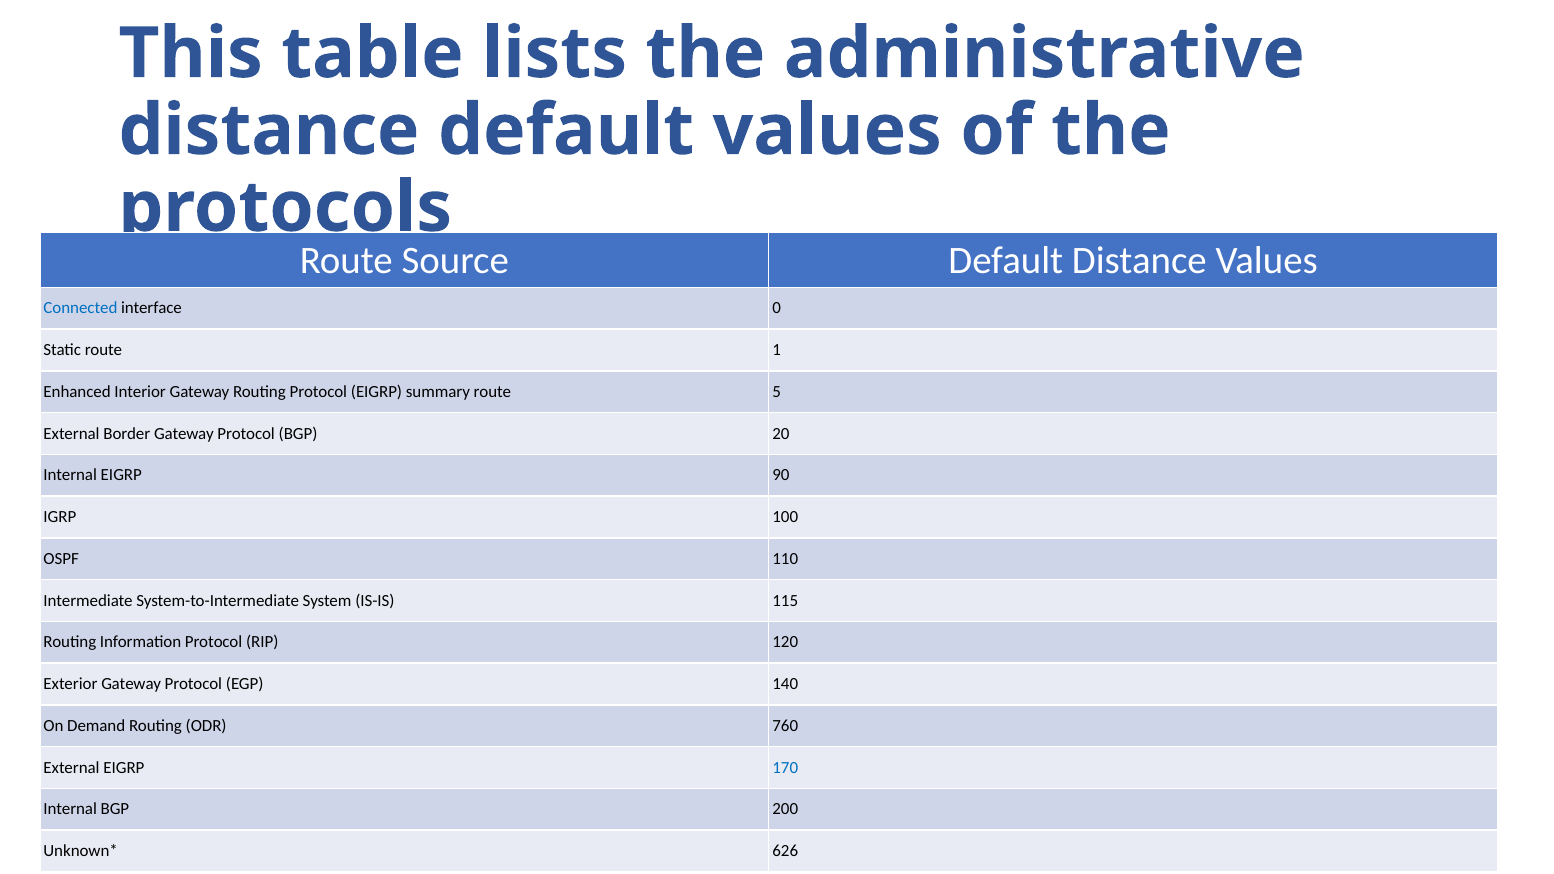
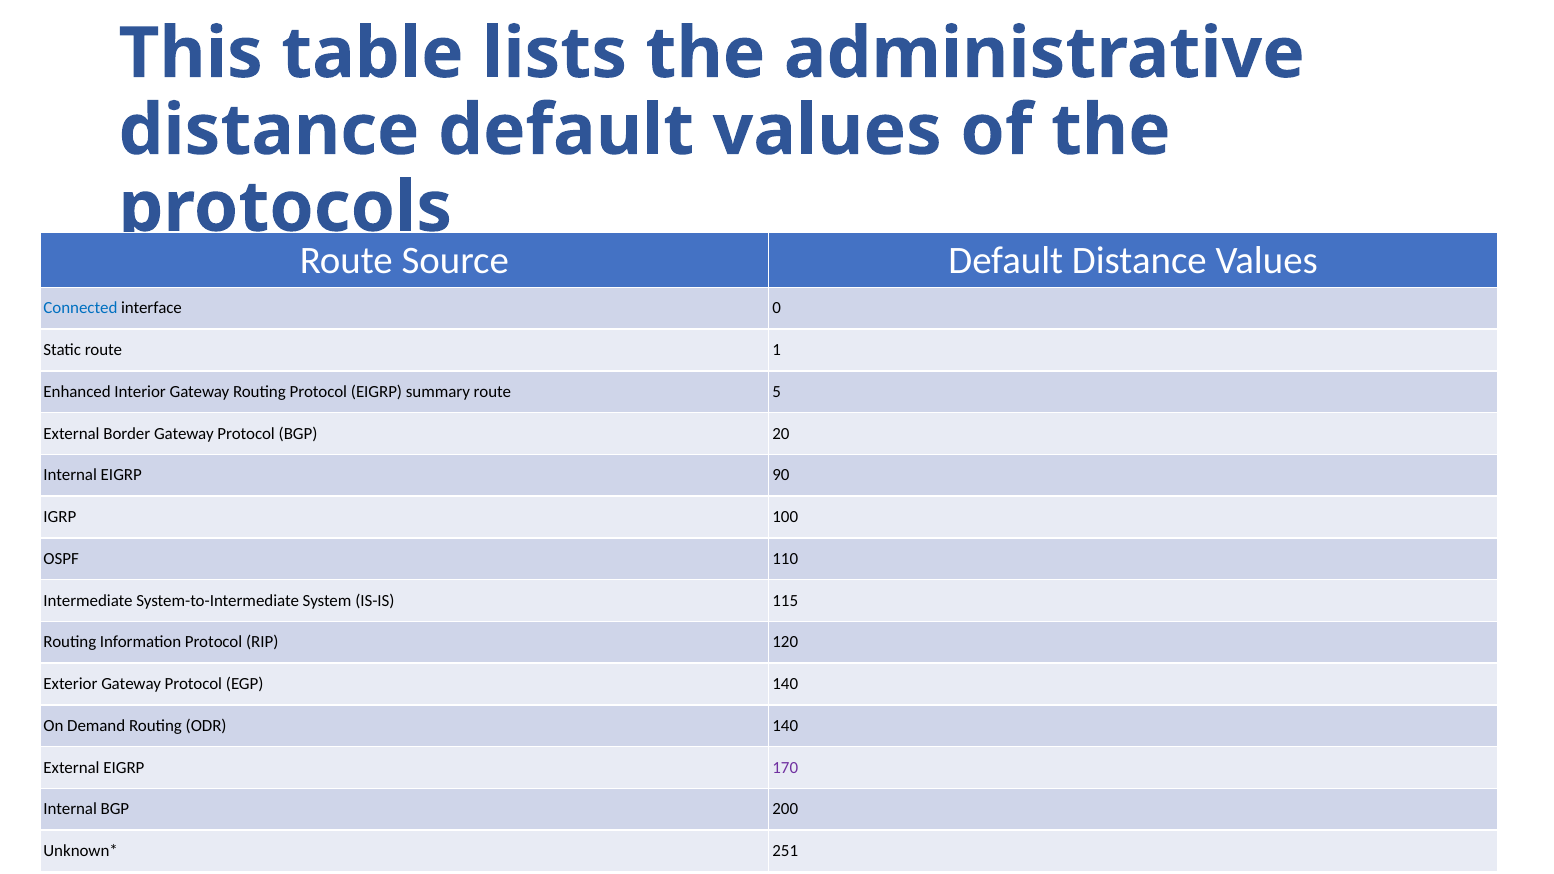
ODR 760: 760 -> 140 (785, 726)
170 colour: blue -> purple (785, 768)
626: 626 -> 251 (785, 851)
